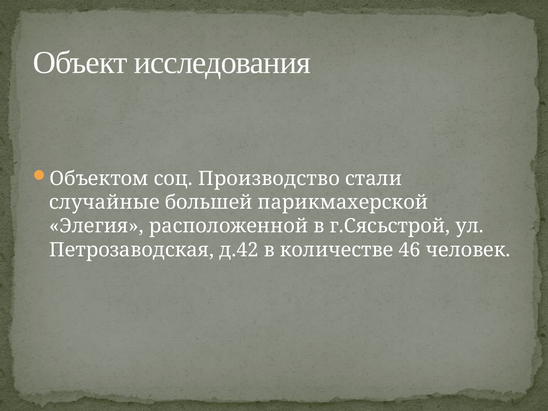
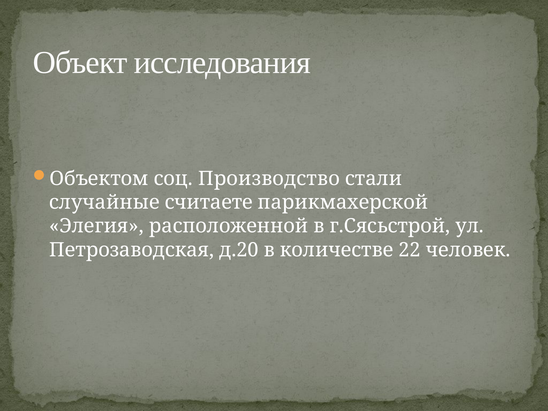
большей: большей -> считаете (209, 202)
д.42: д.42 -> д.20 (239, 250)
46: 46 -> 22 (410, 250)
